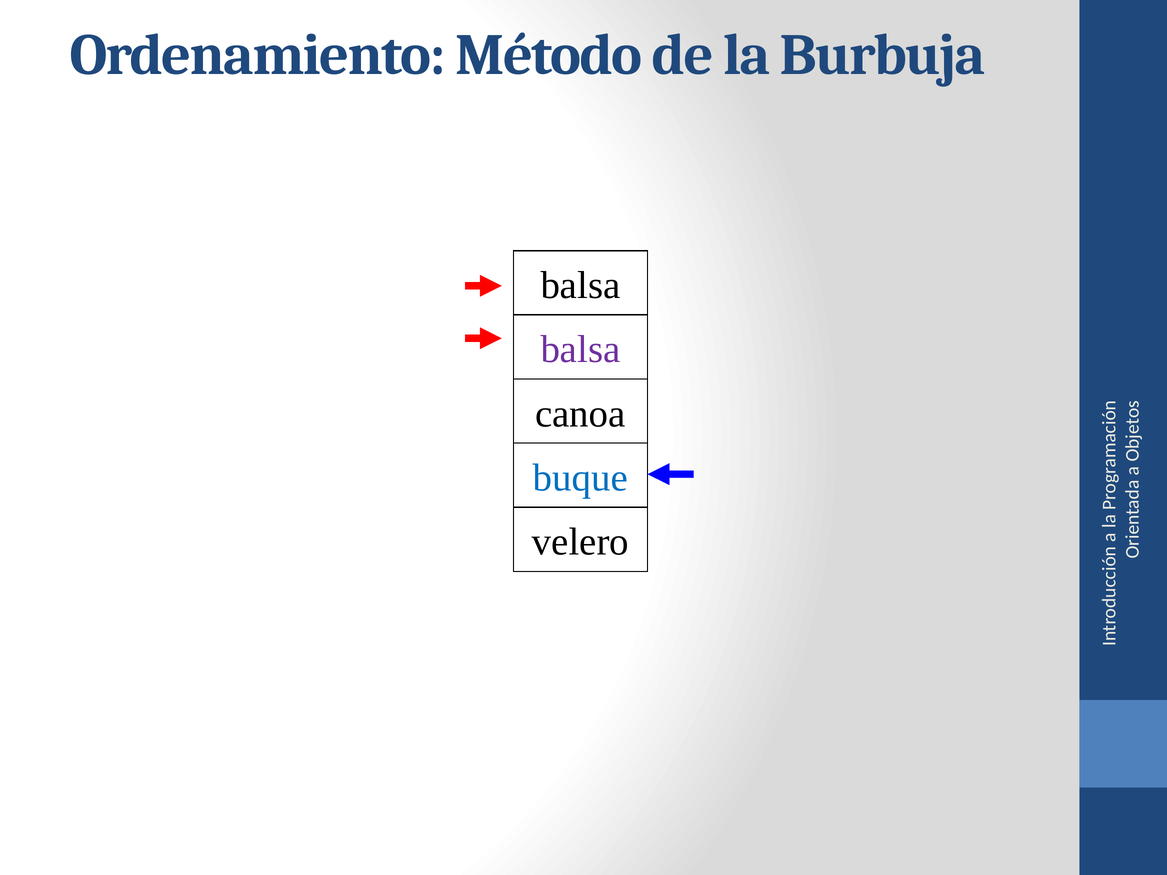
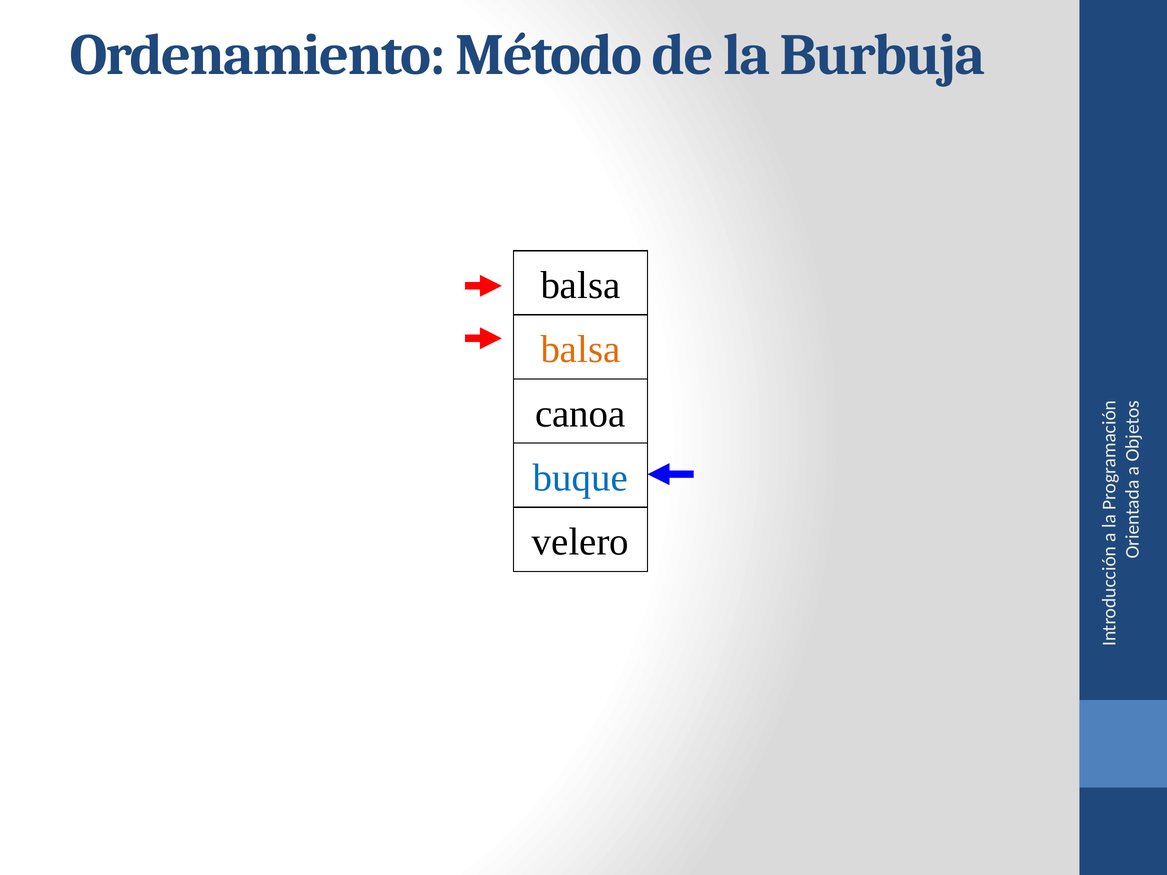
balsa colour: purple -> orange (580, 350)
